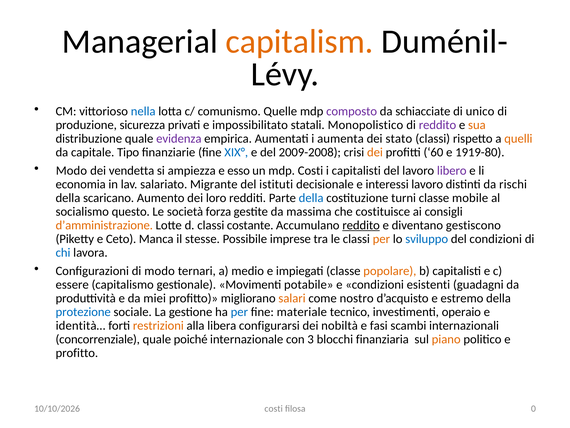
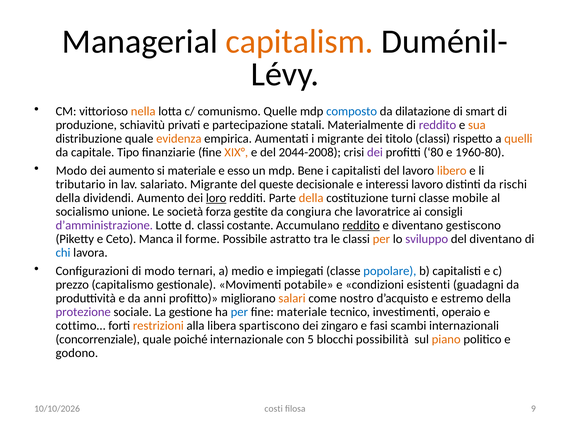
nella colour: blue -> orange (143, 111)
composto colour: purple -> blue (352, 111)
schiacciate: schiacciate -> dilatazione (423, 111)
unico: unico -> smart (480, 111)
sicurezza: sicurezza -> schiavitù (142, 125)
impossibilitato: impossibilitato -> partecipazione (250, 125)
Monopolistico: Monopolistico -> Materialmente (366, 125)
evidenza colour: purple -> orange (179, 138)
i aumenta: aumenta -> migrante (341, 138)
stato: stato -> titolo (399, 138)
XIX° colour: blue -> orange (236, 152)
2009-2008: 2009-2008 -> 2044-2008 (310, 152)
dei colour: orange -> purple (375, 152)
60: 60 -> 80 (433, 152)
1919-80: 1919-80 -> 1960-80 (480, 152)
dei vendetta: vendetta -> aumento (132, 170)
si ampiezza: ampiezza -> materiale (192, 170)
mdp Costi: Costi -> Bene (311, 170)
libero colour: purple -> orange (452, 170)
economia: economia -> tributario (81, 184)
istituti: istituti -> queste (276, 184)
scaricano: scaricano -> dividendi (109, 198)
loro underline: none -> present (216, 198)
della colour: blue -> orange (311, 198)
questo: questo -> unione (131, 211)
massima: massima -> congiura (309, 211)
costituisce: costituisce -> lavoratrice (383, 211)
d’amministrazione colour: orange -> purple (104, 225)
stesse: stesse -> forme (202, 239)
imprese: imprese -> astratto (290, 239)
sviluppo colour: blue -> purple (427, 239)
del condizioni: condizioni -> diventano (496, 239)
popolare colour: orange -> blue (390, 271)
essere: essere -> prezzo (72, 284)
miei: miei -> anni (155, 298)
protezione colour: blue -> purple (83, 312)
identità…: identità… -> cottimo… (81, 325)
configurarsi: configurarsi -> spartiscono (269, 325)
nobiltà: nobiltà -> zingaro (340, 325)
3: 3 -> 5 (311, 339)
finanziaria: finanziaria -> possibilità (382, 339)
profitto: profitto -> godono (77, 353)
0: 0 -> 9 (533, 408)
